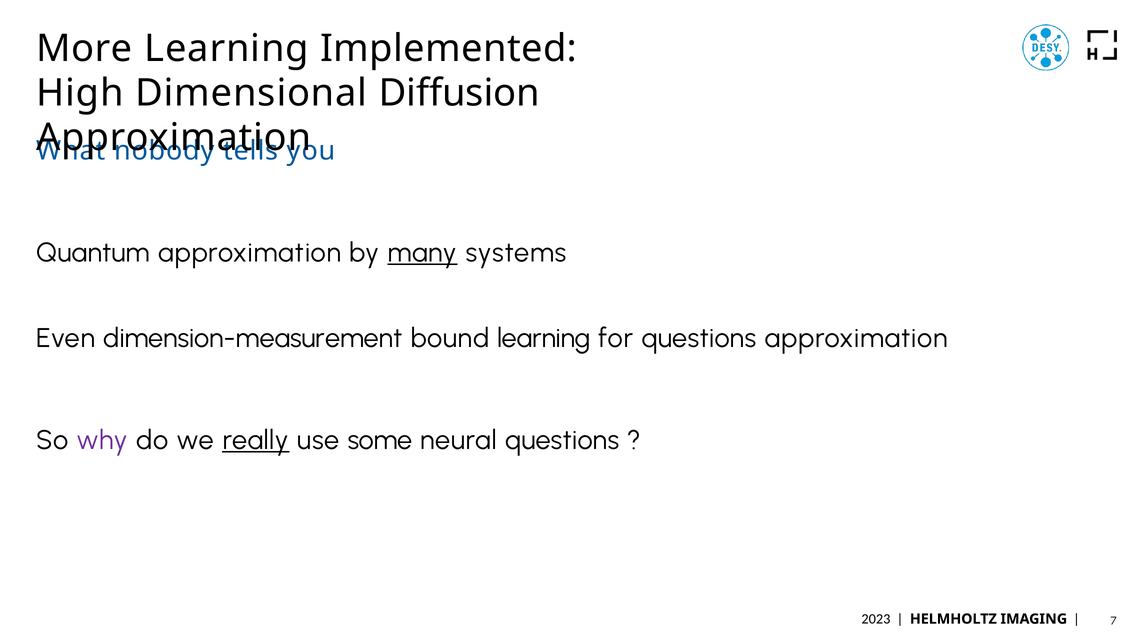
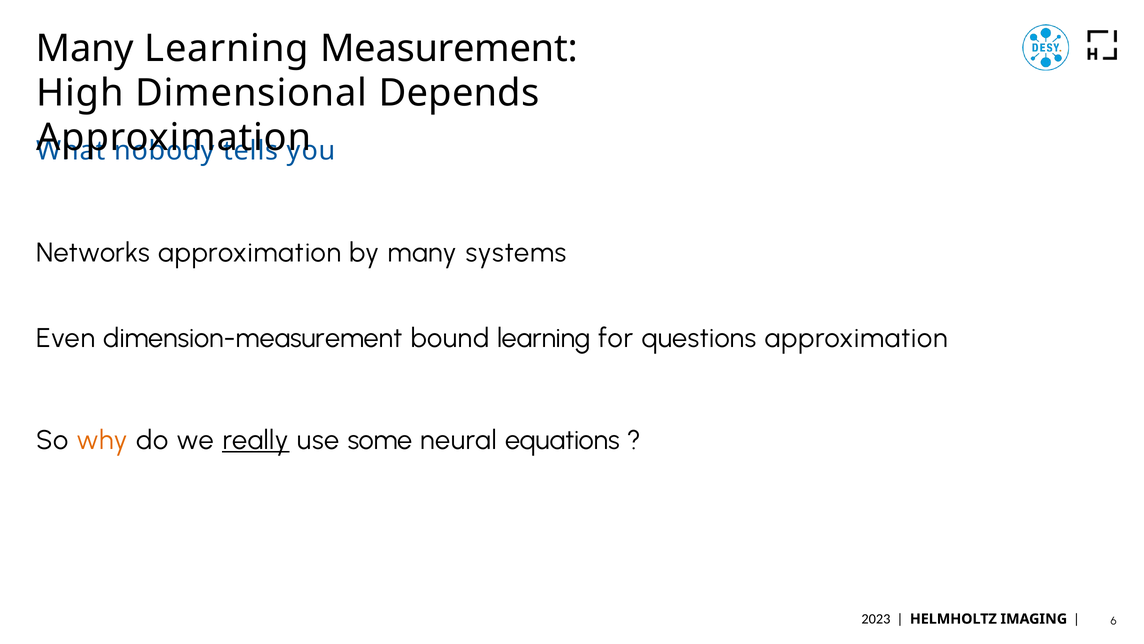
More: More -> Many (85, 48)
Implemented: Implemented -> Measurement (449, 48)
Diffusion: Diffusion -> Depends (459, 93)
Quantum: Quantum -> Networks (93, 253)
many underline: present -> none (422, 253)
why colour: purple -> orange (102, 440)
neural questions: questions -> equations (562, 440)
7: 7 -> 6 (1114, 621)
